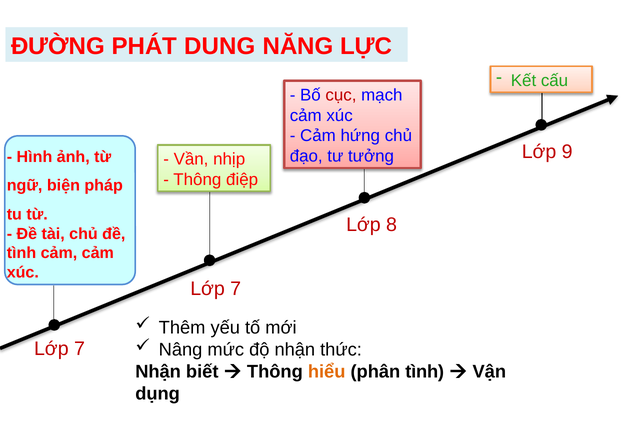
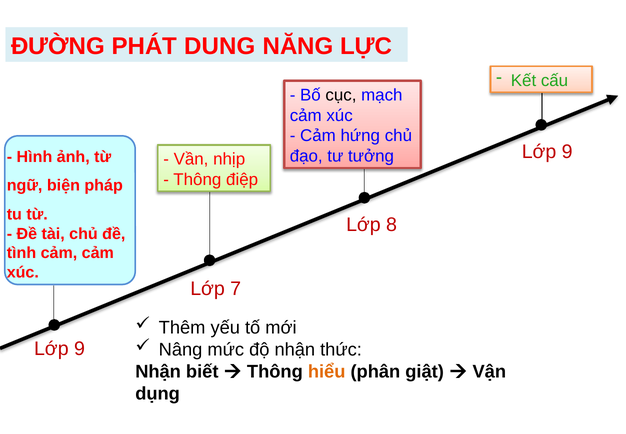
cục colour: red -> black (341, 95)
7: 7 -> 9 (79, 348)
phân tình: tình -> giật (425, 371)
